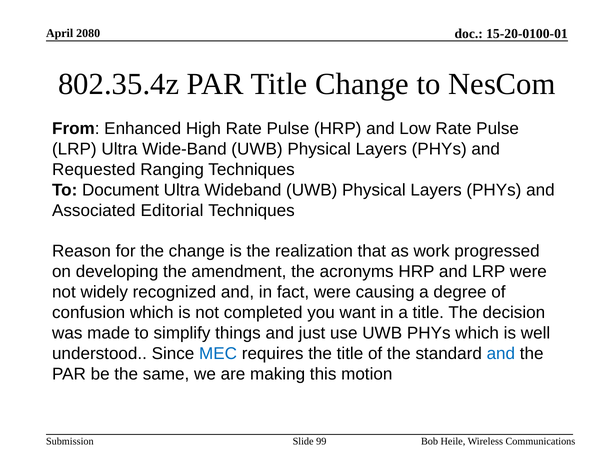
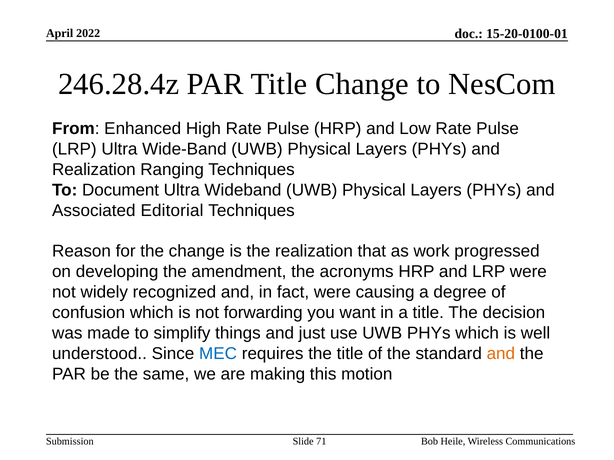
2080: 2080 -> 2022 (88, 34)
802.35.4z: 802.35.4z -> 246.28.4z (119, 84)
Requested: Requested -> Realization (94, 170)
completed: completed -> forwarding (263, 313)
and colour: blue -> orange (501, 354)
99: 99 -> 71 (321, 442)
